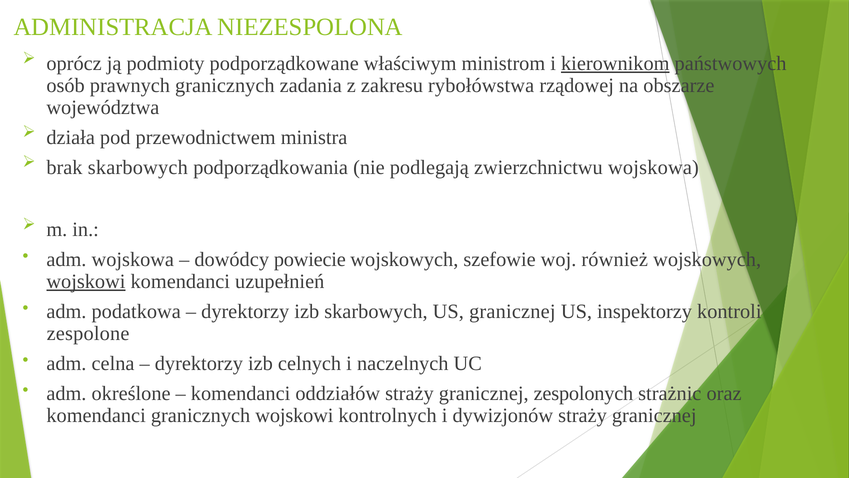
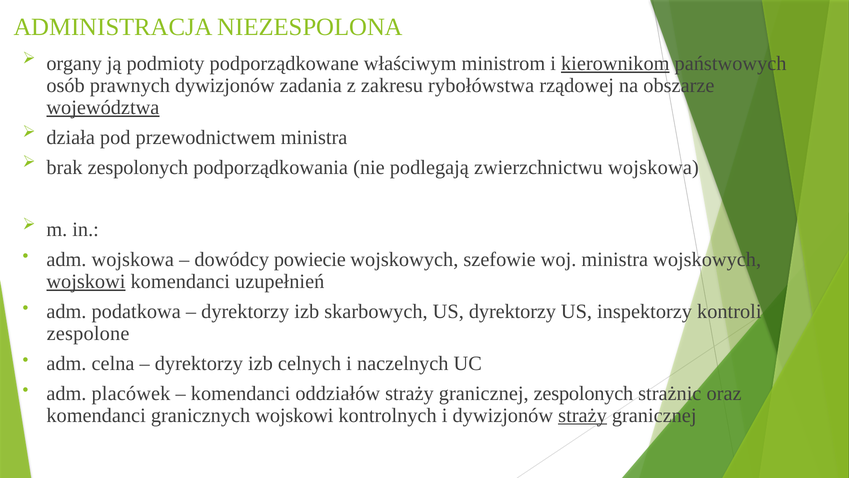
oprócz: oprócz -> organy (74, 63)
prawnych granicznych: granicznych -> dywizjonów (225, 85)
województwa underline: none -> present (103, 107)
brak skarbowych: skarbowych -> zespolonych (138, 167)
woj również: również -> ministra (615, 259)
US granicznej: granicznej -> dyrektorzy (512, 311)
określone: określone -> placówek (131, 393)
straży underline: none -> present (583, 415)
